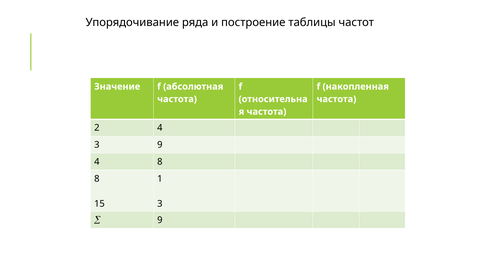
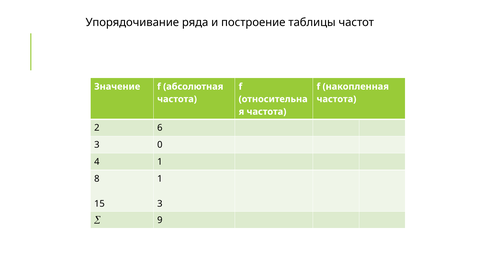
2 4: 4 -> 6 (160, 128)
3 9: 9 -> 0 (160, 145)
4 8: 8 -> 1 (160, 162)
